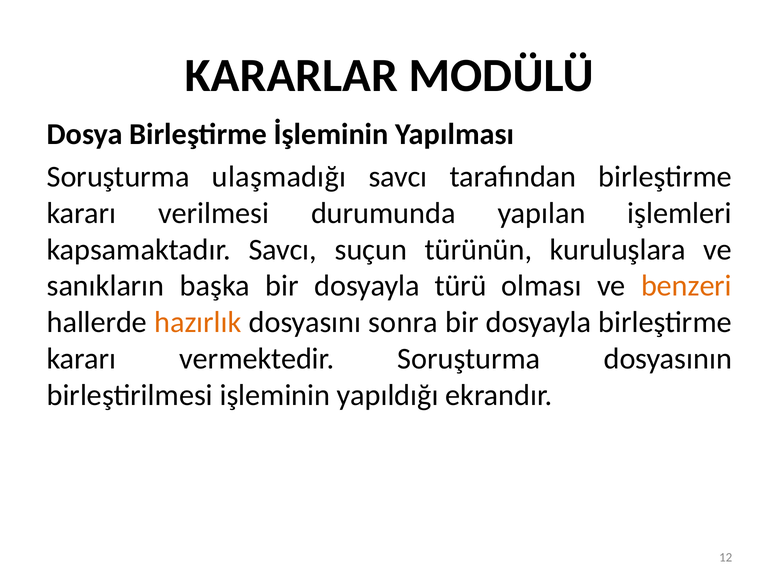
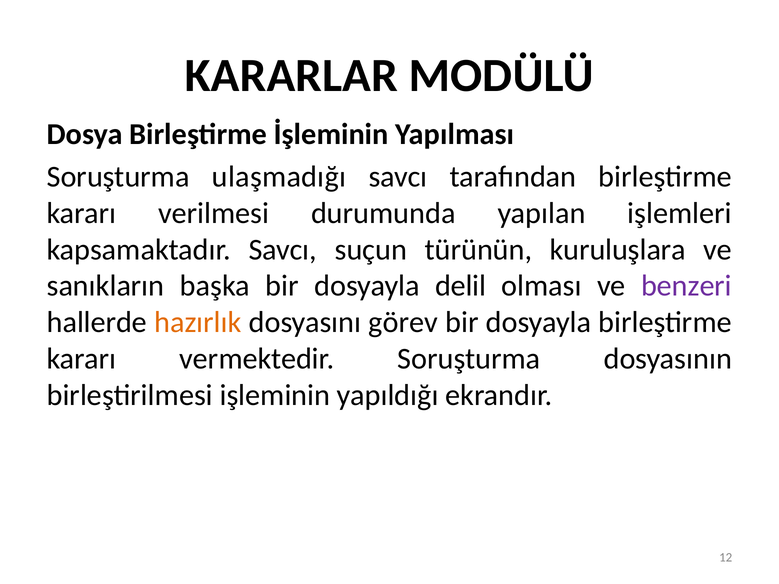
türü: türü -> delil (461, 286)
benzeri colour: orange -> purple (686, 286)
sonra: sonra -> görev (403, 322)
